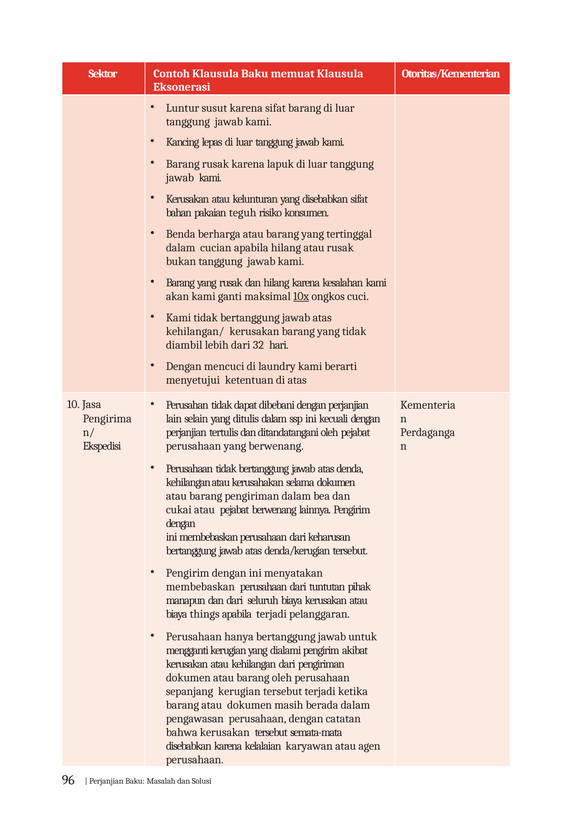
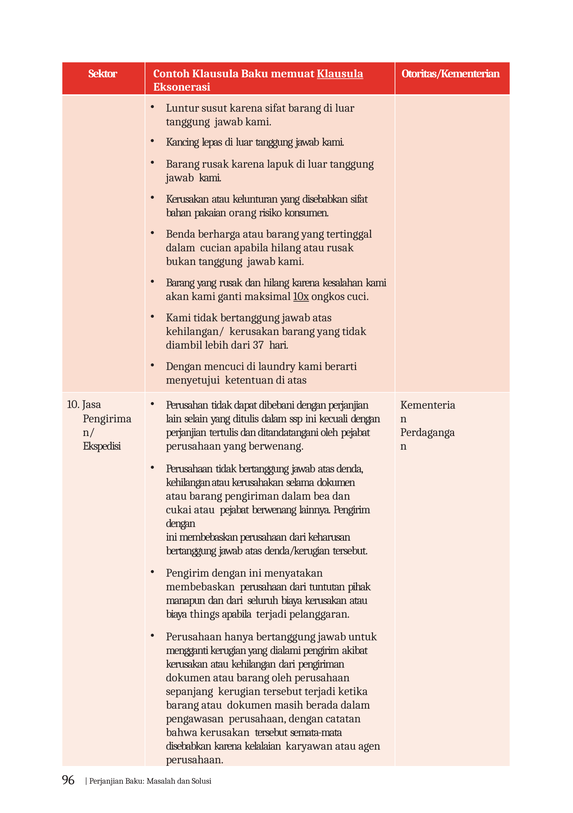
Klausula underline: none -> present (340, 74)
teguh: teguh -> orang (243, 212)
32: 32 -> 37 (258, 345)
